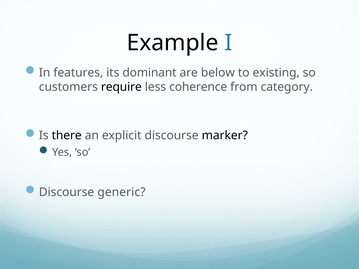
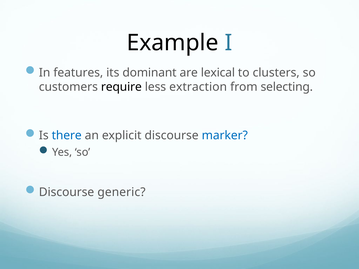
below: below -> lexical (218, 73)
existing: existing -> clusters (276, 73)
coherence: coherence -> extraction (198, 87)
category: category -> selecting (287, 87)
there colour: black -> blue (67, 136)
marker colour: black -> blue (225, 136)
